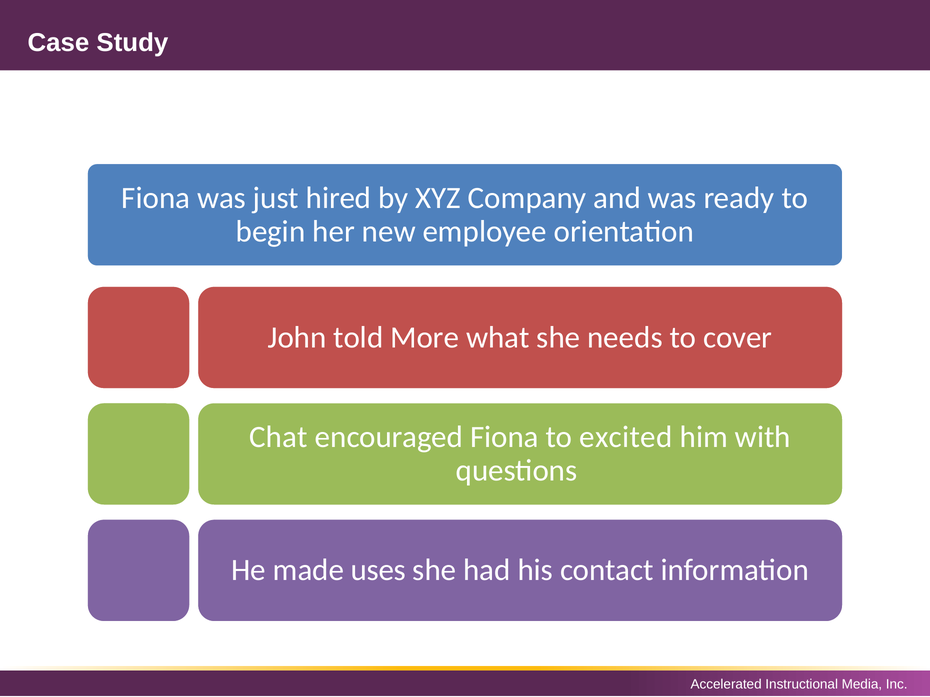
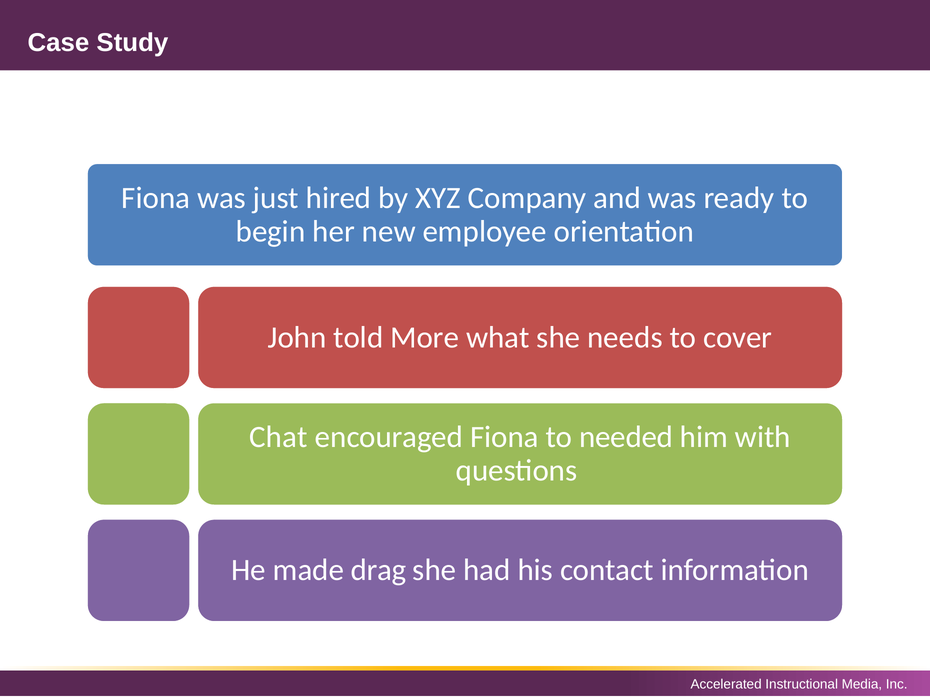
excited: excited -> needed (626, 437)
uses: uses -> drag (378, 571)
